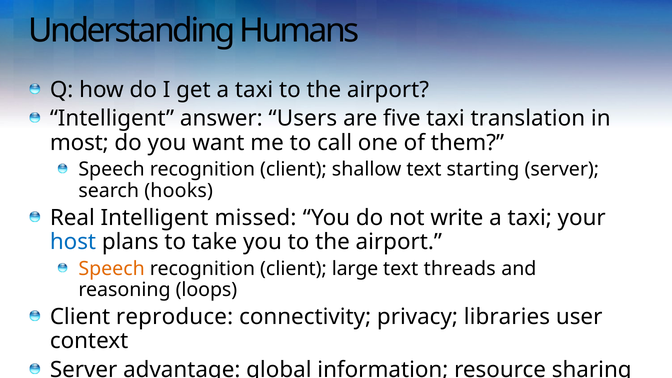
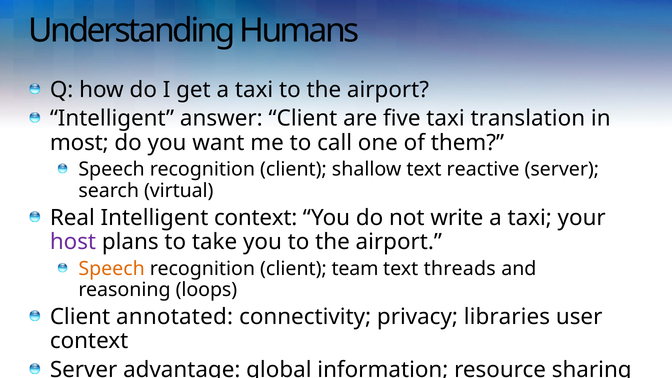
answer Users: Users -> Client (303, 119)
starting: starting -> reactive (483, 169)
hooks: hooks -> virtual (179, 191)
Intelligent missed: missed -> context (256, 218)
host colour: blue -> purple (73, 242)
large: large -> team (355, 269)
reproduce: reproduce -> annotated (175, 317)
